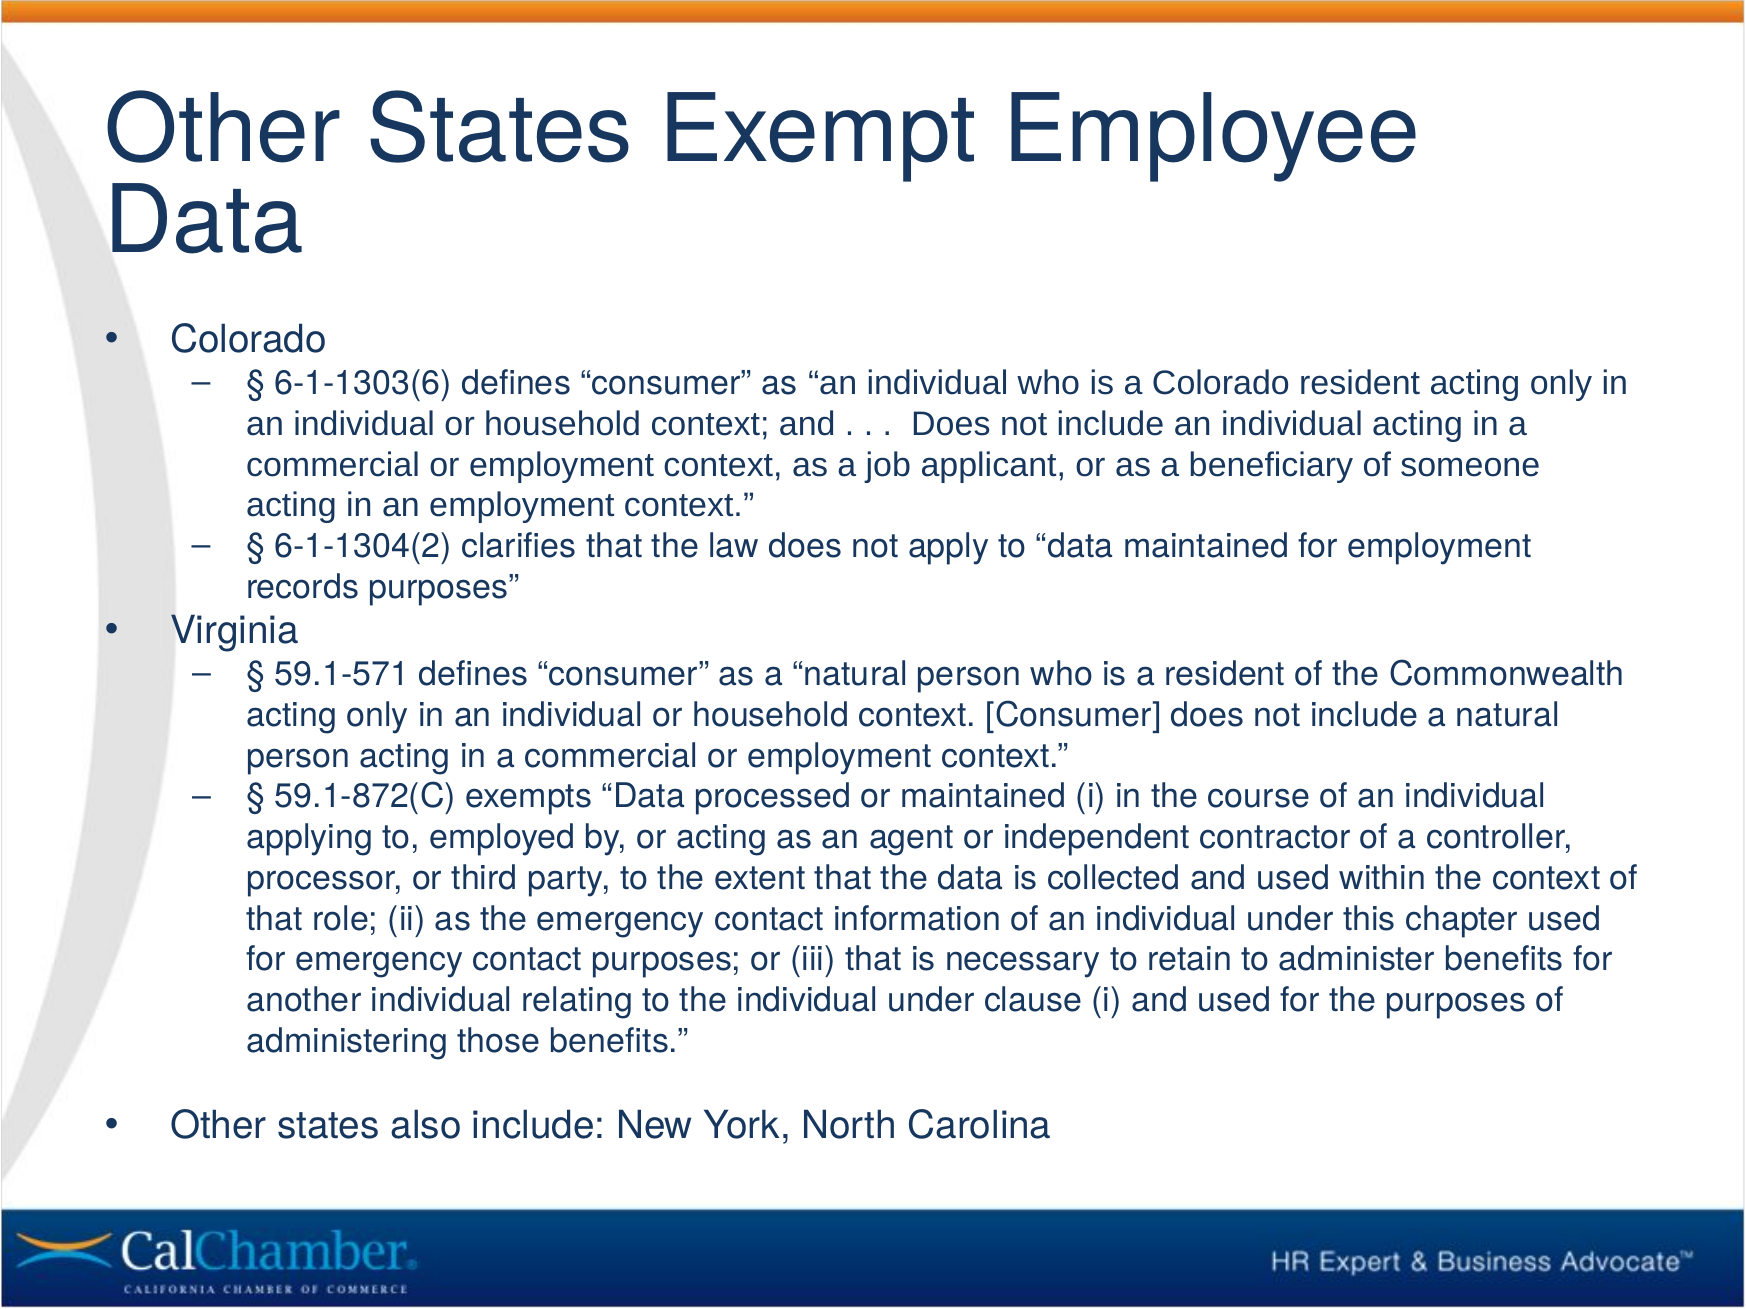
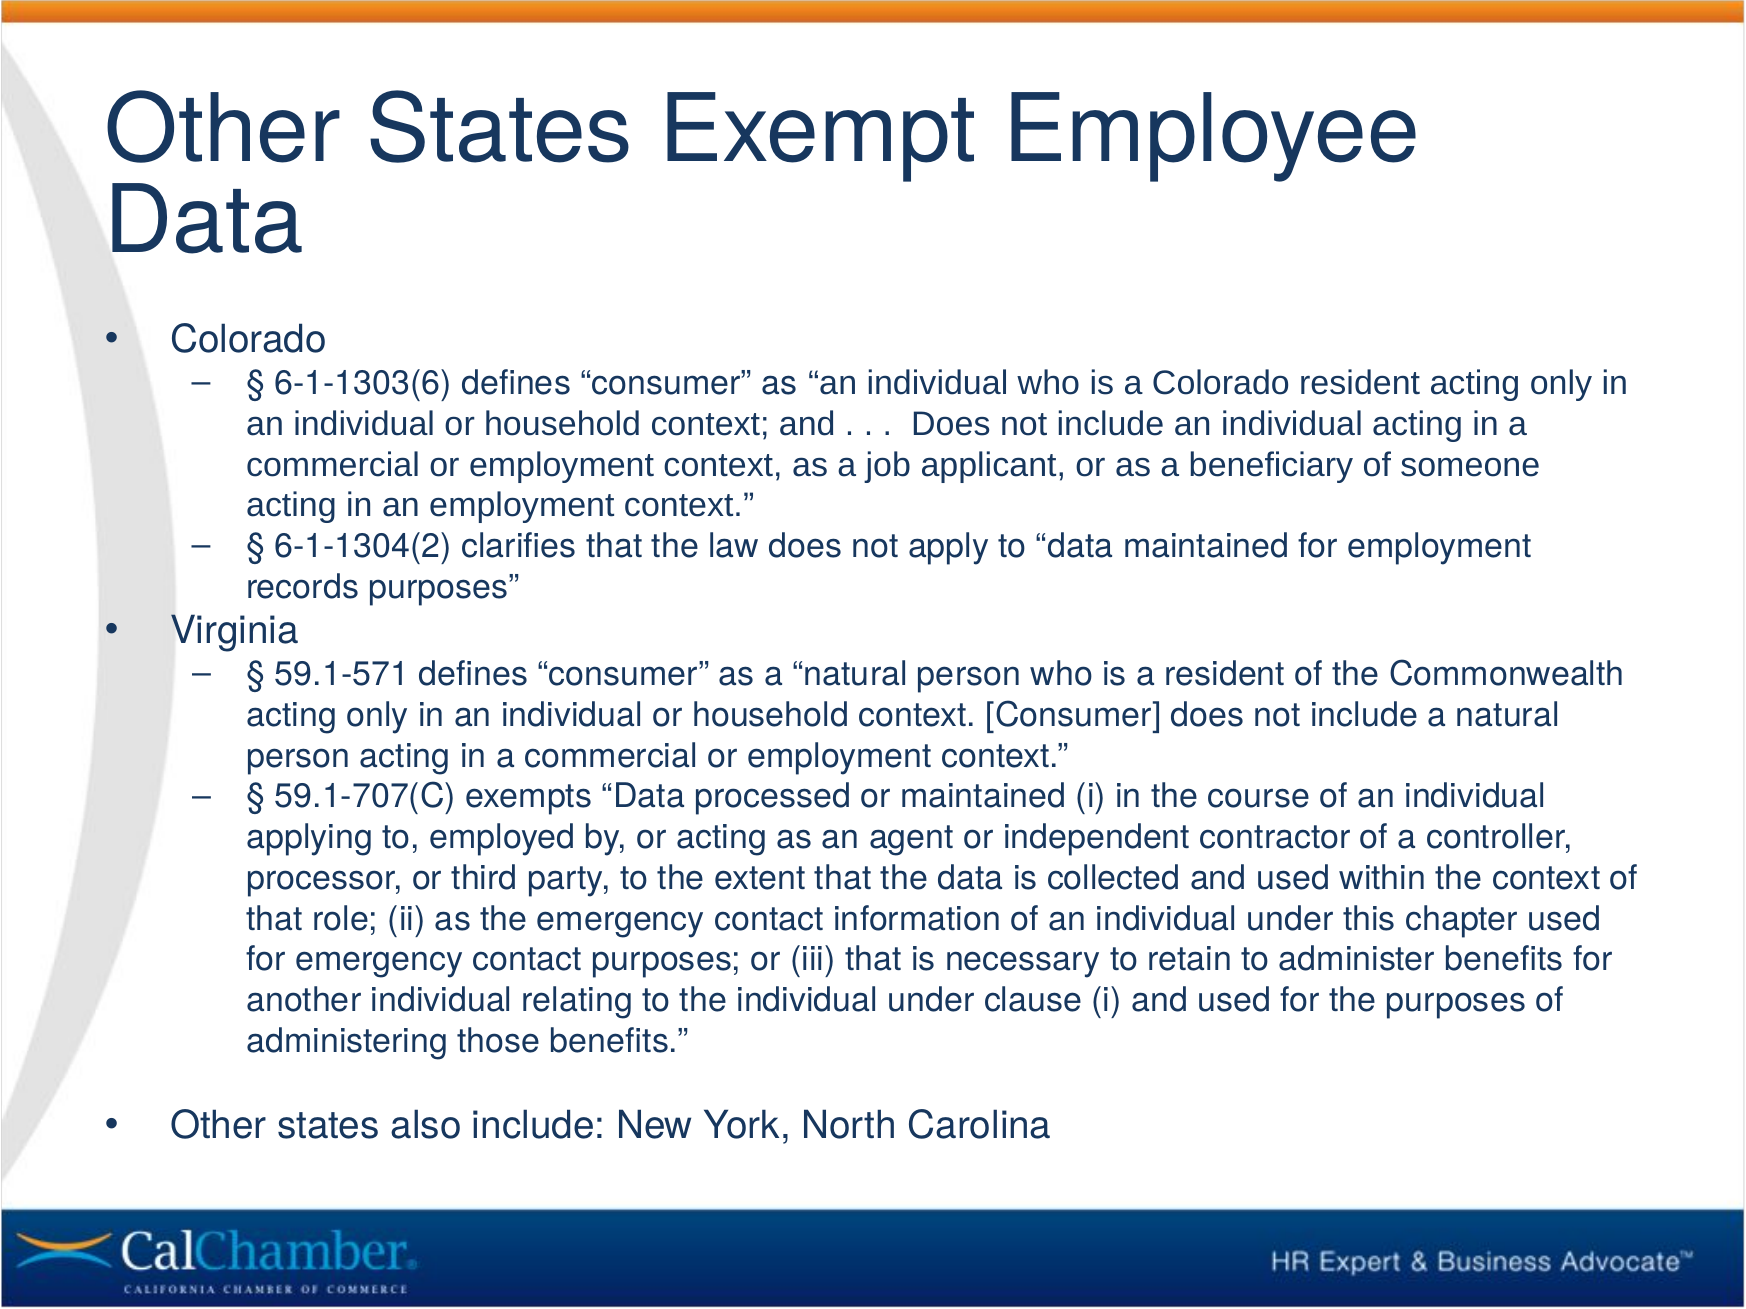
59.1-872(C: 59.1-872(C -> 59.1-707(C (365, 797)
